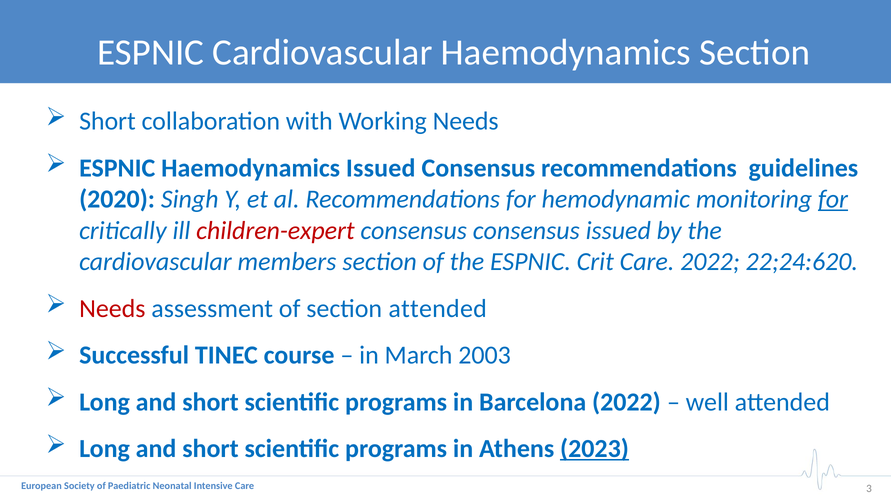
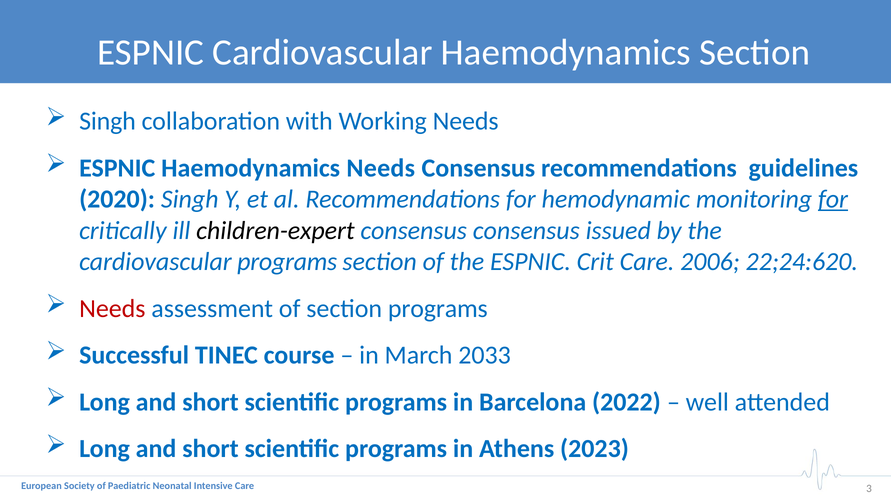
Short: Short -> Singh (107, 121)
Haemodynamics Issued: Issued -> Needs (381, 168)
children-expert colour: red -> black (275, 231)
cardiovascular members: members -> programs (287, 262)
Care 2022: 2022 -> 2006 (710, 262)
section attended: attended -> programs (438, 309)
2003: 2003 -> 2033 (485, 355)
2023 underline: present -> none (594, 449)
